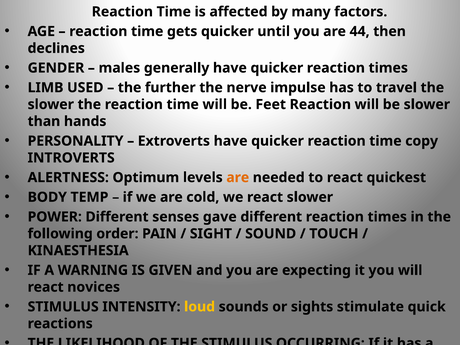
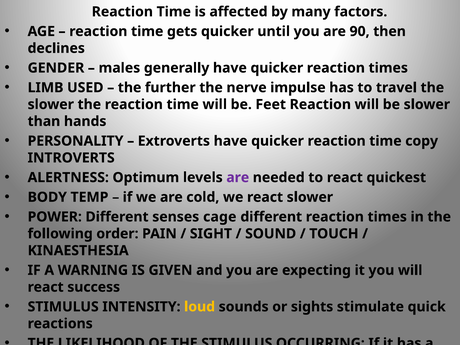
44: 44 -> 90 (360, 31)
are colour: orange -> purple (238, 177)
gave: gave -> cage (220, 217)
novices: novices -> success (94, 287)
